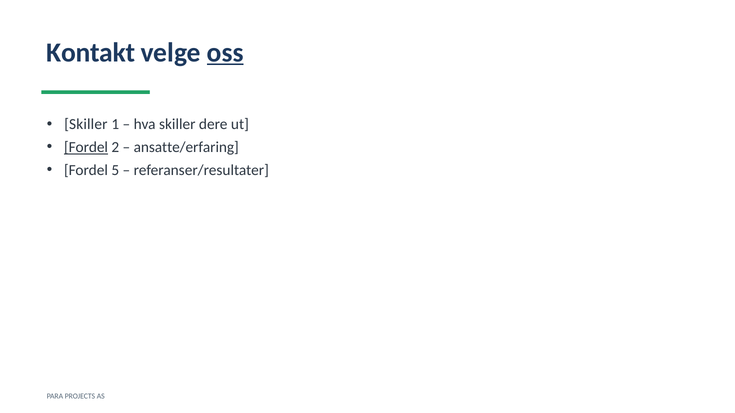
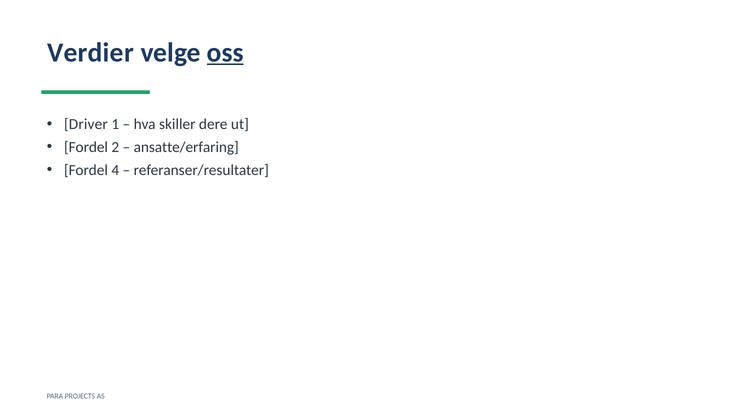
Kontakt: Kontakt -> Verdier (90, 52)
Skiller: Skiller -> Driver (86, 124)
Fordel underline: present -> none (86, 147)
5: 5 -> 4 (115, 170)
